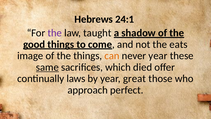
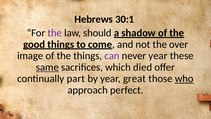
24:1: 24:1 -> 30:1 (125, 19)
taught: taught -> should (97, 33)
eats: eats -> over (179, 44)
can colour: orange -> purple (112, 56)
laws: laws -> part (76, 78)
who underline: none -> present (184, 78)
